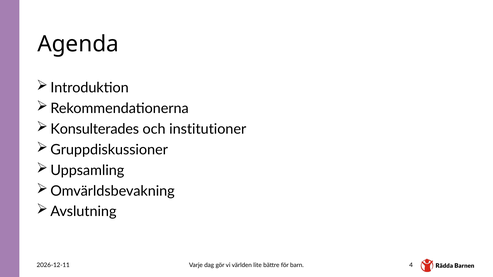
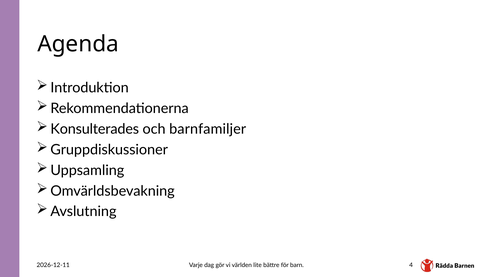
institutioner: institutioner -> barnfamiljer (208, 129)
